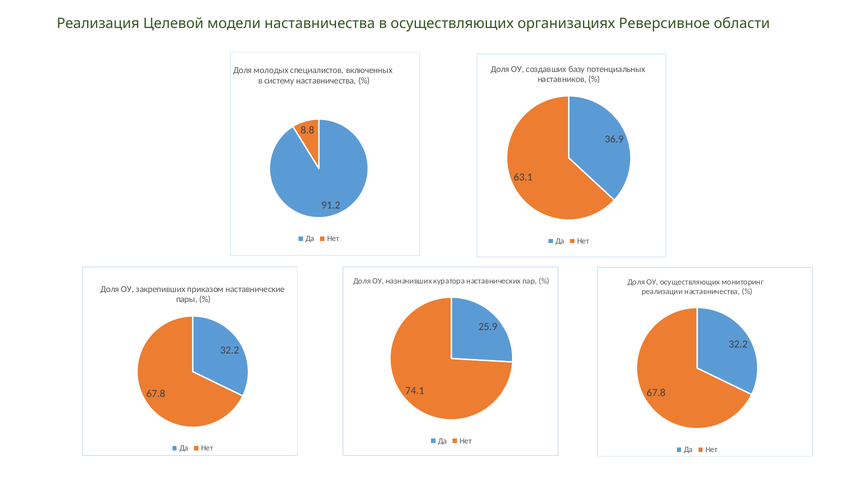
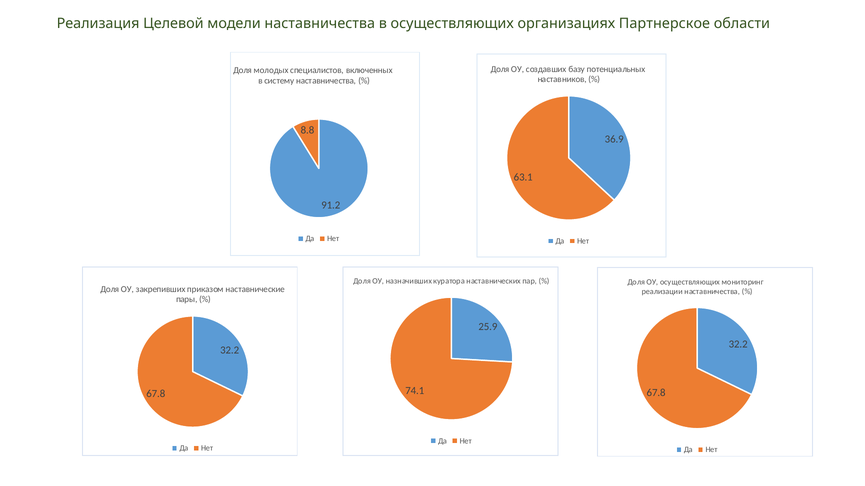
Реверсивное: Реверсивное -> Партнерское (664, 23)
